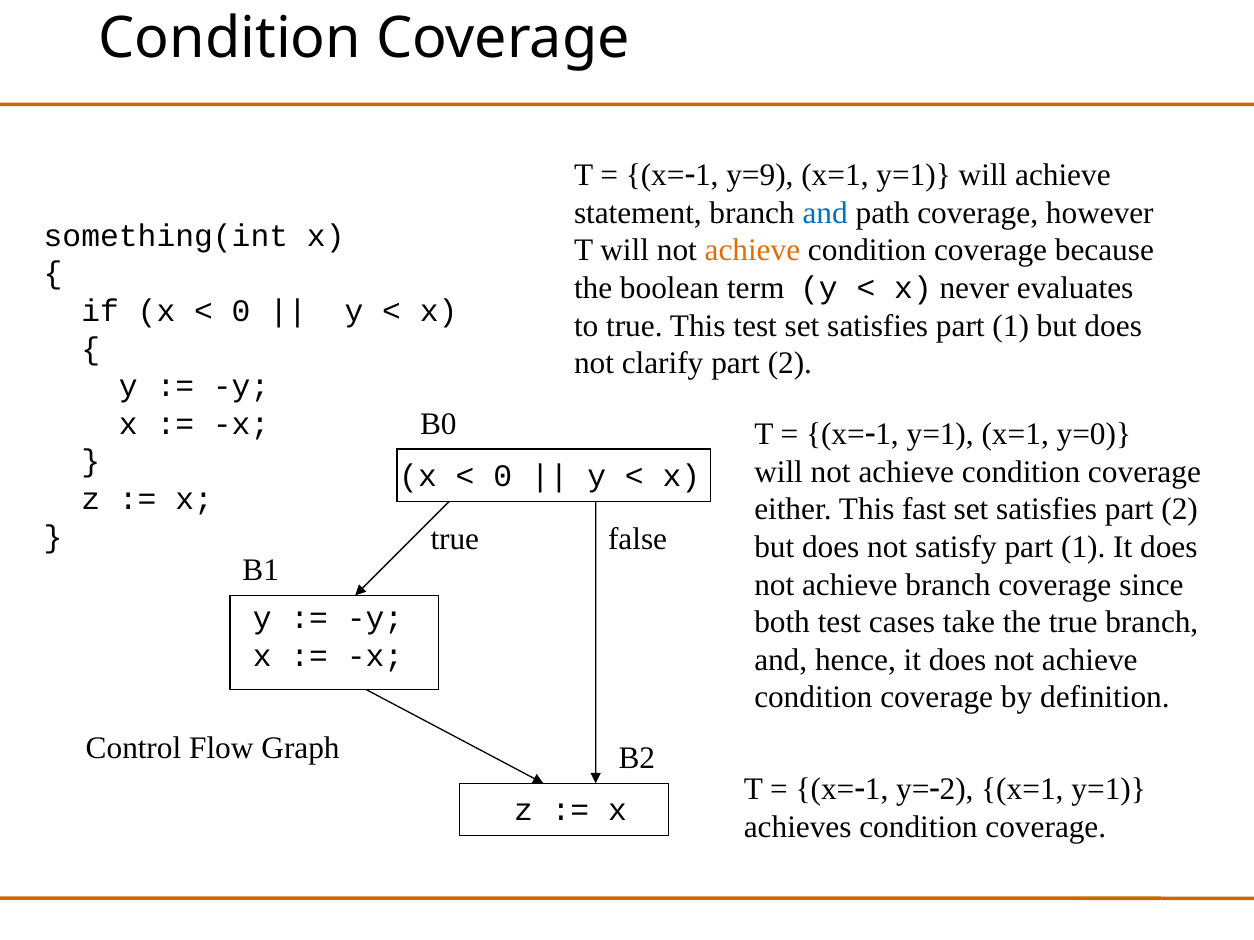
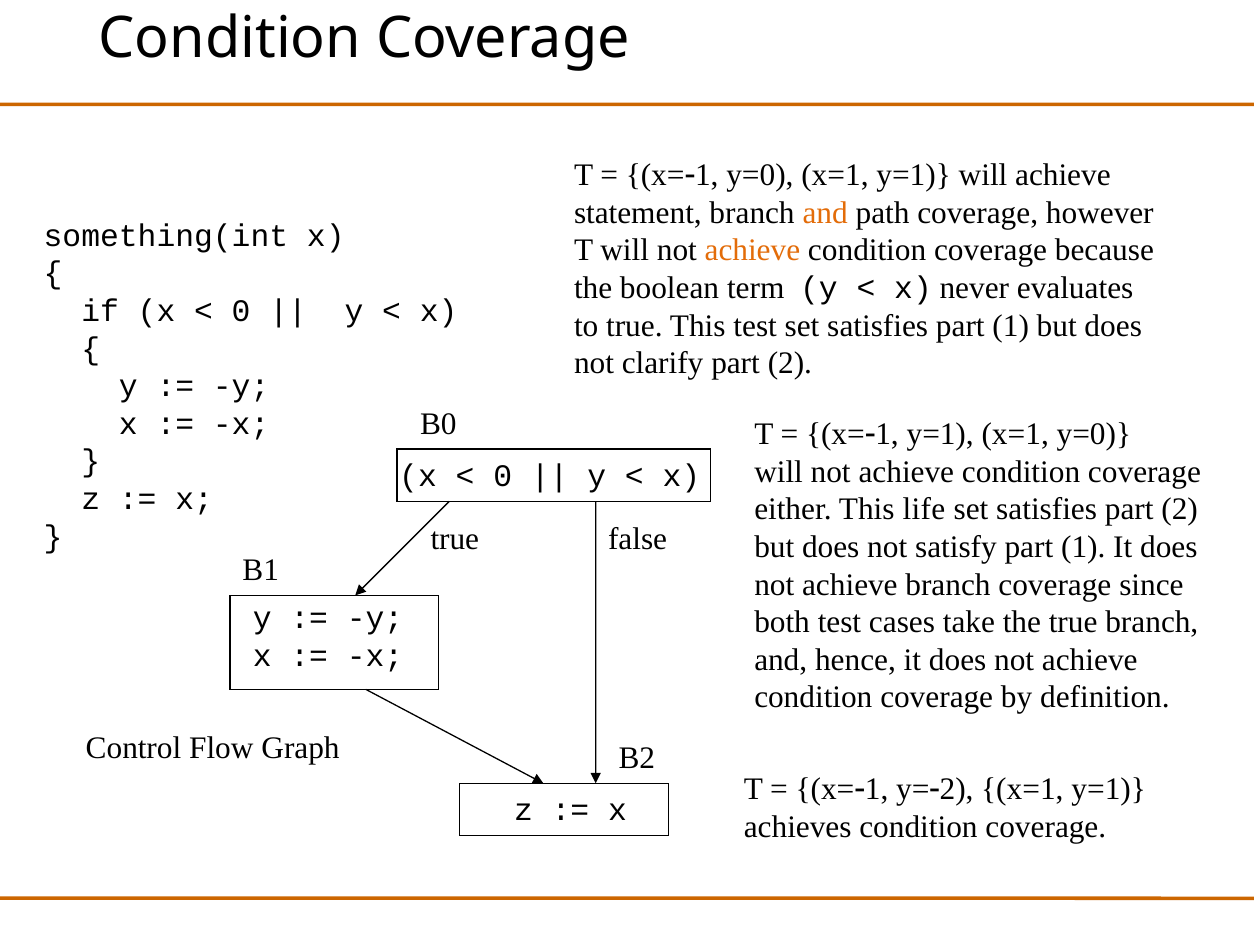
x=1 y=9: y=9 -> y=0 (760, 175)
and colour: blue -> orange (825, 213)
fast: fast -> life (924, 510)
